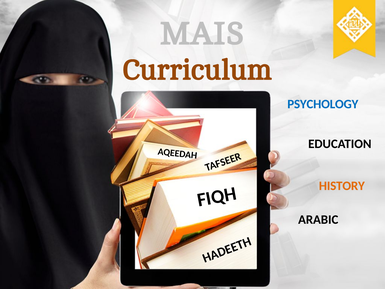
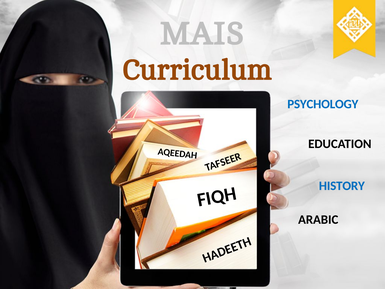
HISTORY colour: orange -> blue (342, 186)
